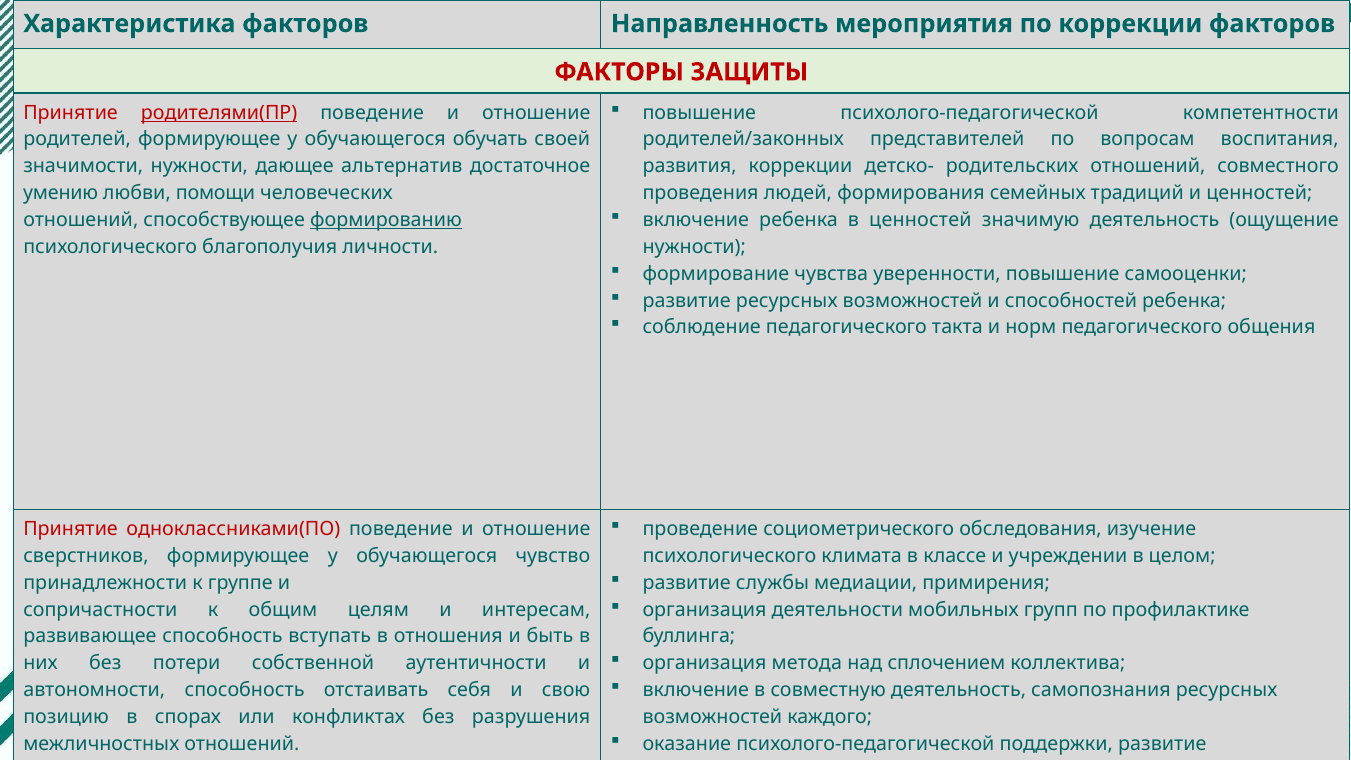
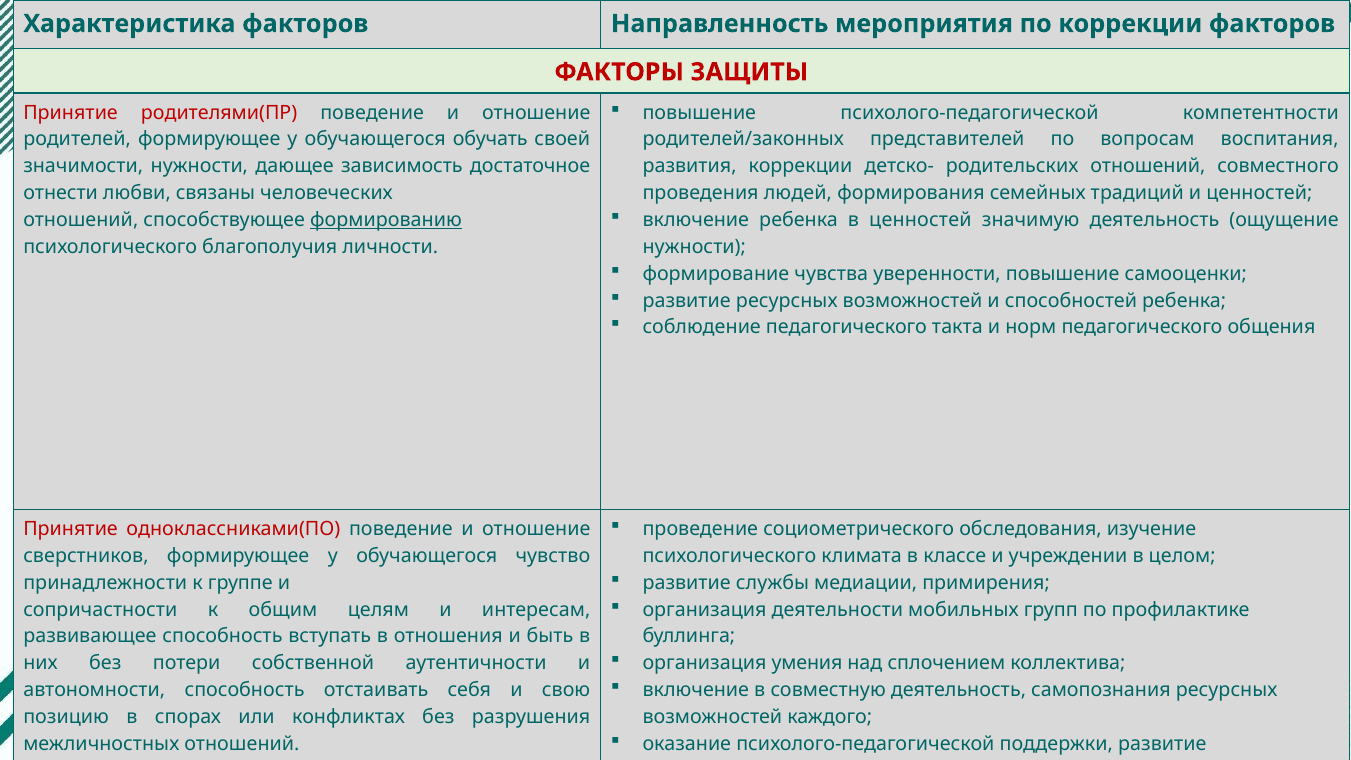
родителями(ПР underline: present -> none (219, 113)
альтернатив: альтернатив -> зависимость (402, 166)
умению: умению -> отнести (61, 193)
помощи: помощи -> связаны (215, 193)
метода: метода -> умения (807, 663)
